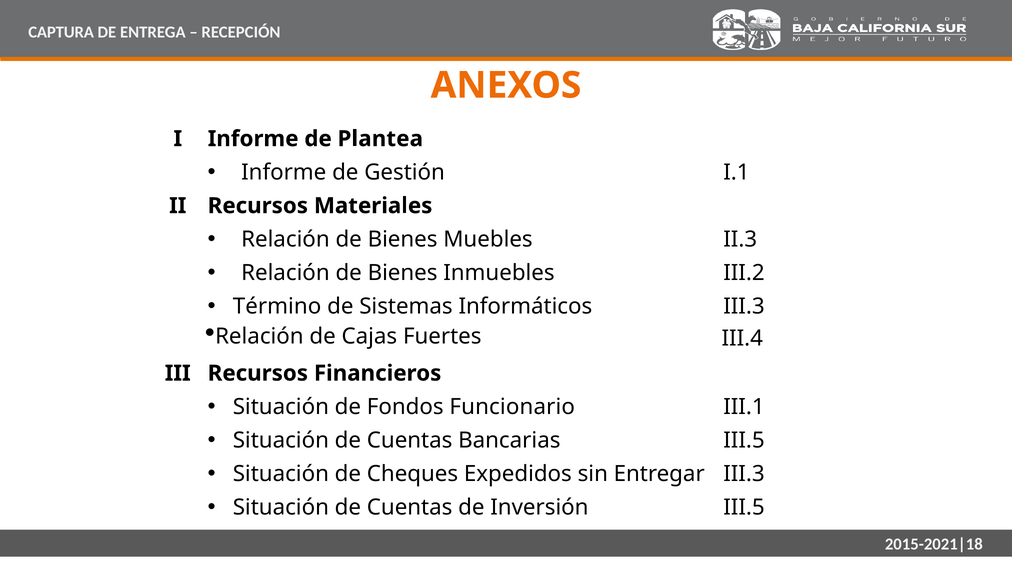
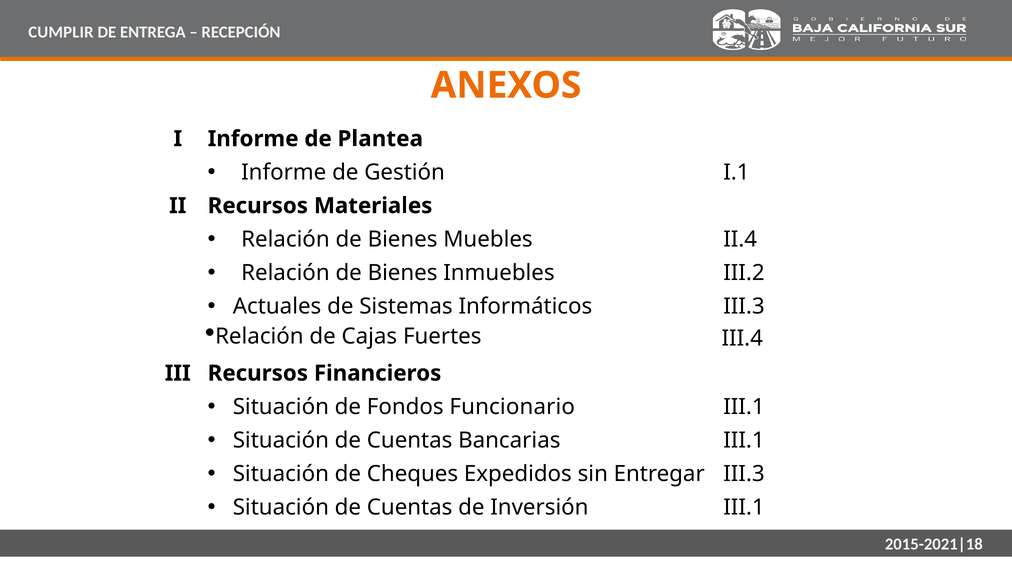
CAPTURA: CAPTURA -> CUMPLIR (61, 32)
II.3: II.3 -> II.4 (740, 239)
Término: Término -> Actuales (277, 306)
Bancarias III.5: III.5 -> III.1 (744, 440)
Inversión III.5: III.5 -> III.1 (744, 507)
